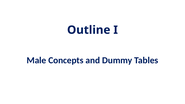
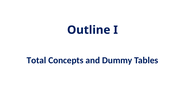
Male: Male -> Total (36, 60)
